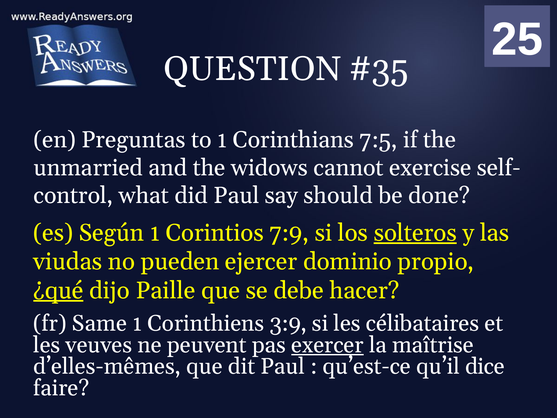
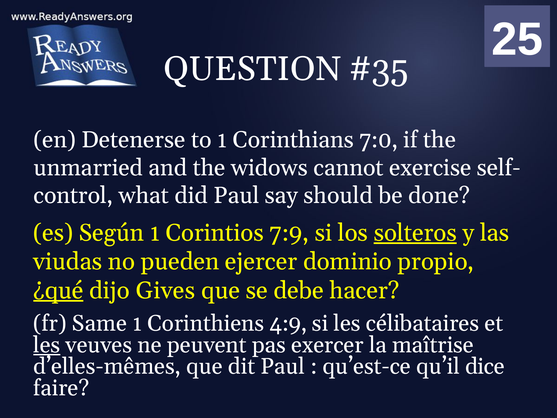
Preguntas: Preguntas -> Detenerse (133, 140)
7:5: 7:5 -> 7:0 (379, 140)
Paille: Paille -> Gives (165, 290)
3:9: 3:9 -> 4:9 (288, 323)
les underline: none -> present (47, 345)
exercer underline: present -> none (327, 345)
